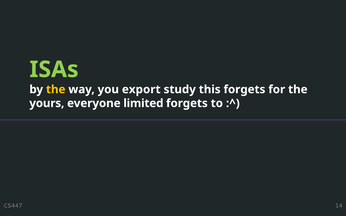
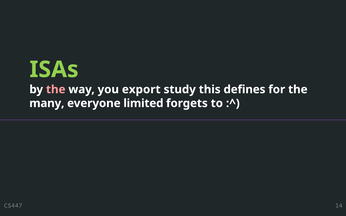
the colour: yellow -> pink (56, 90)
this forgets: forgets -> defines (244, 90)
yours: yours -> many (47, 103)
